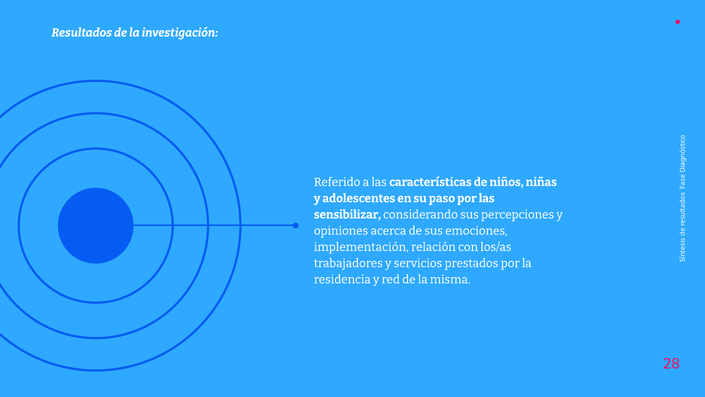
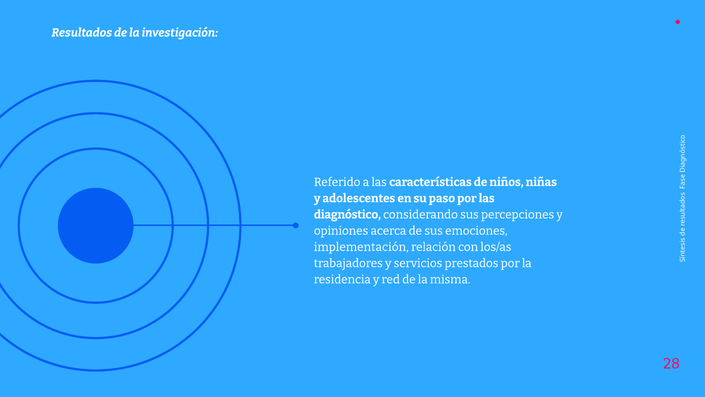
sensibilizar: sensibilizar -> diagnóstico (347, 214)
